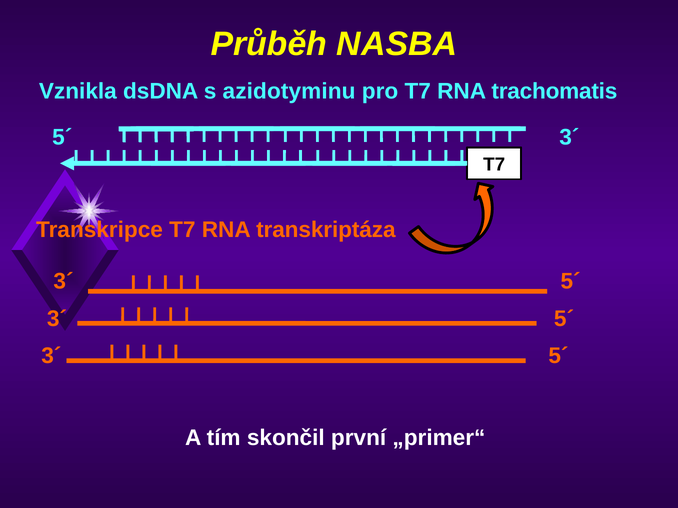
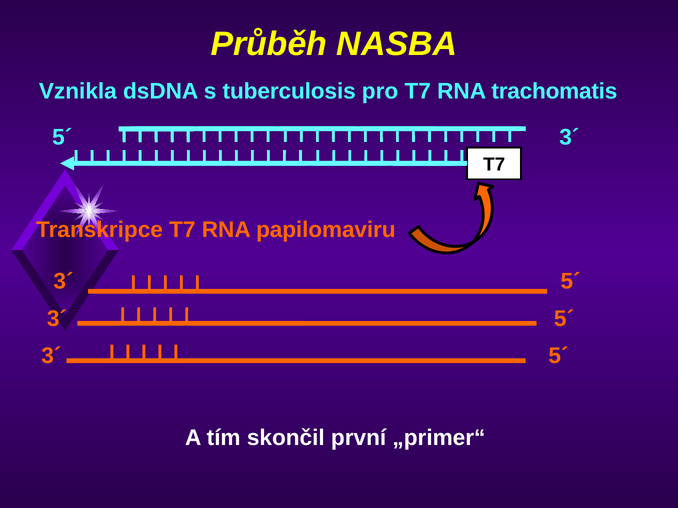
azidotyminu: azidotyminu -> tuberculosis (289, 91)
transkriptáza: transkriptáza -> papilomaviru (326, 230)
